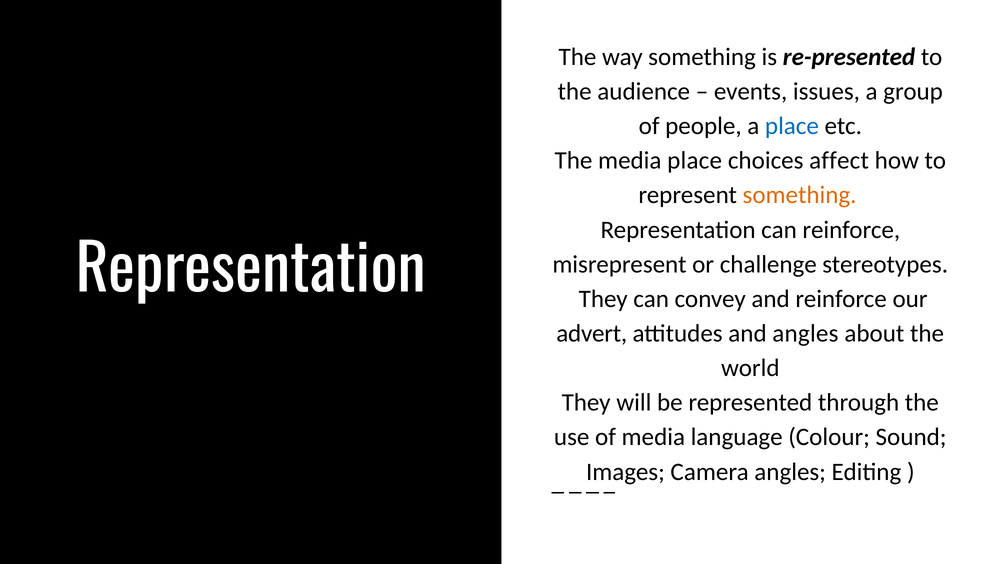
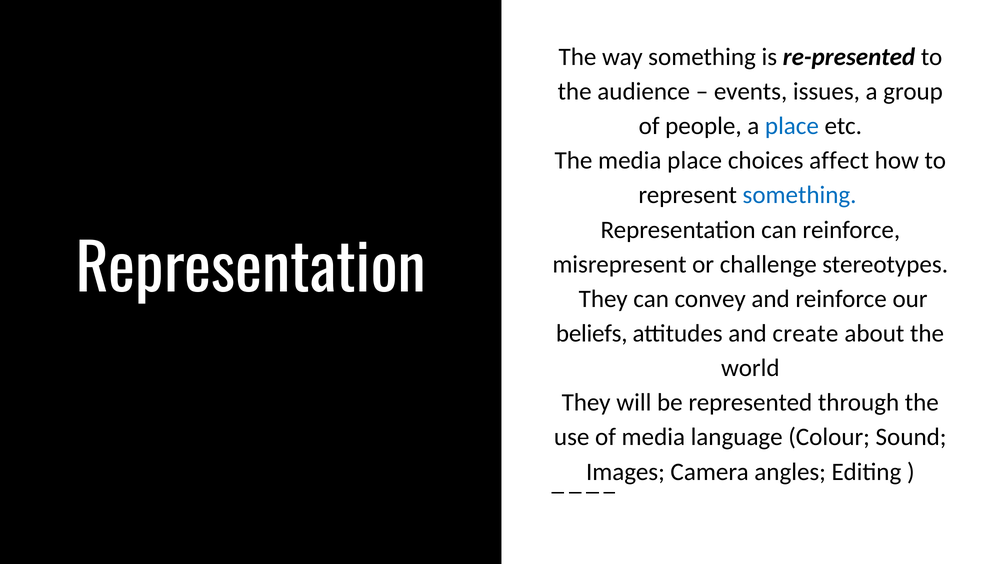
something colour: orange -> blue (800, 195)
advert: advert -> beliefs (592, 334)
and angles: angles -> create (805, 334)
